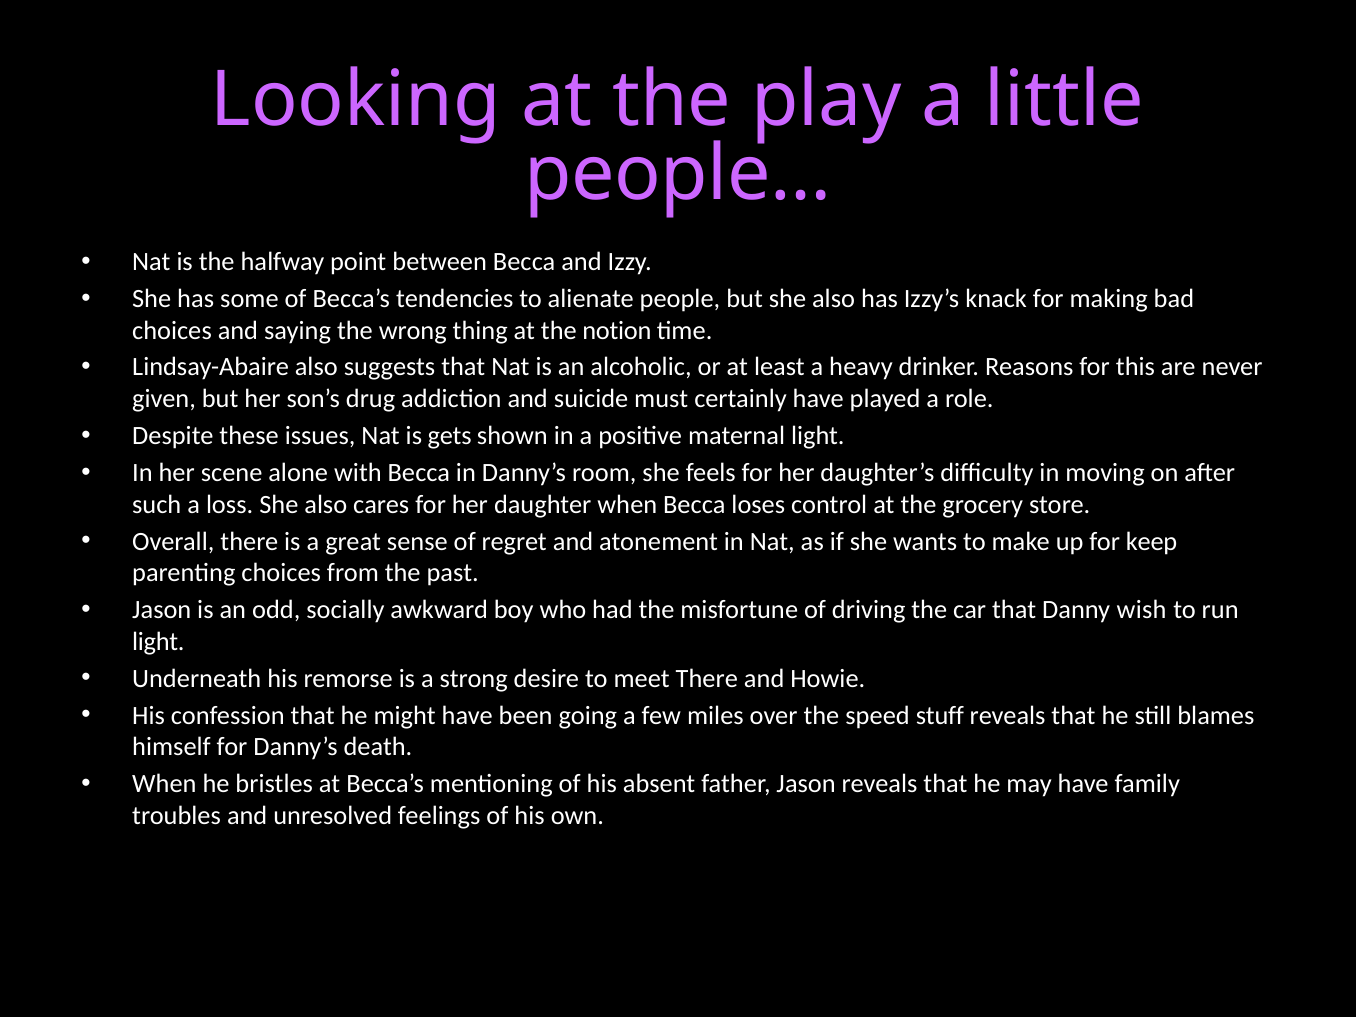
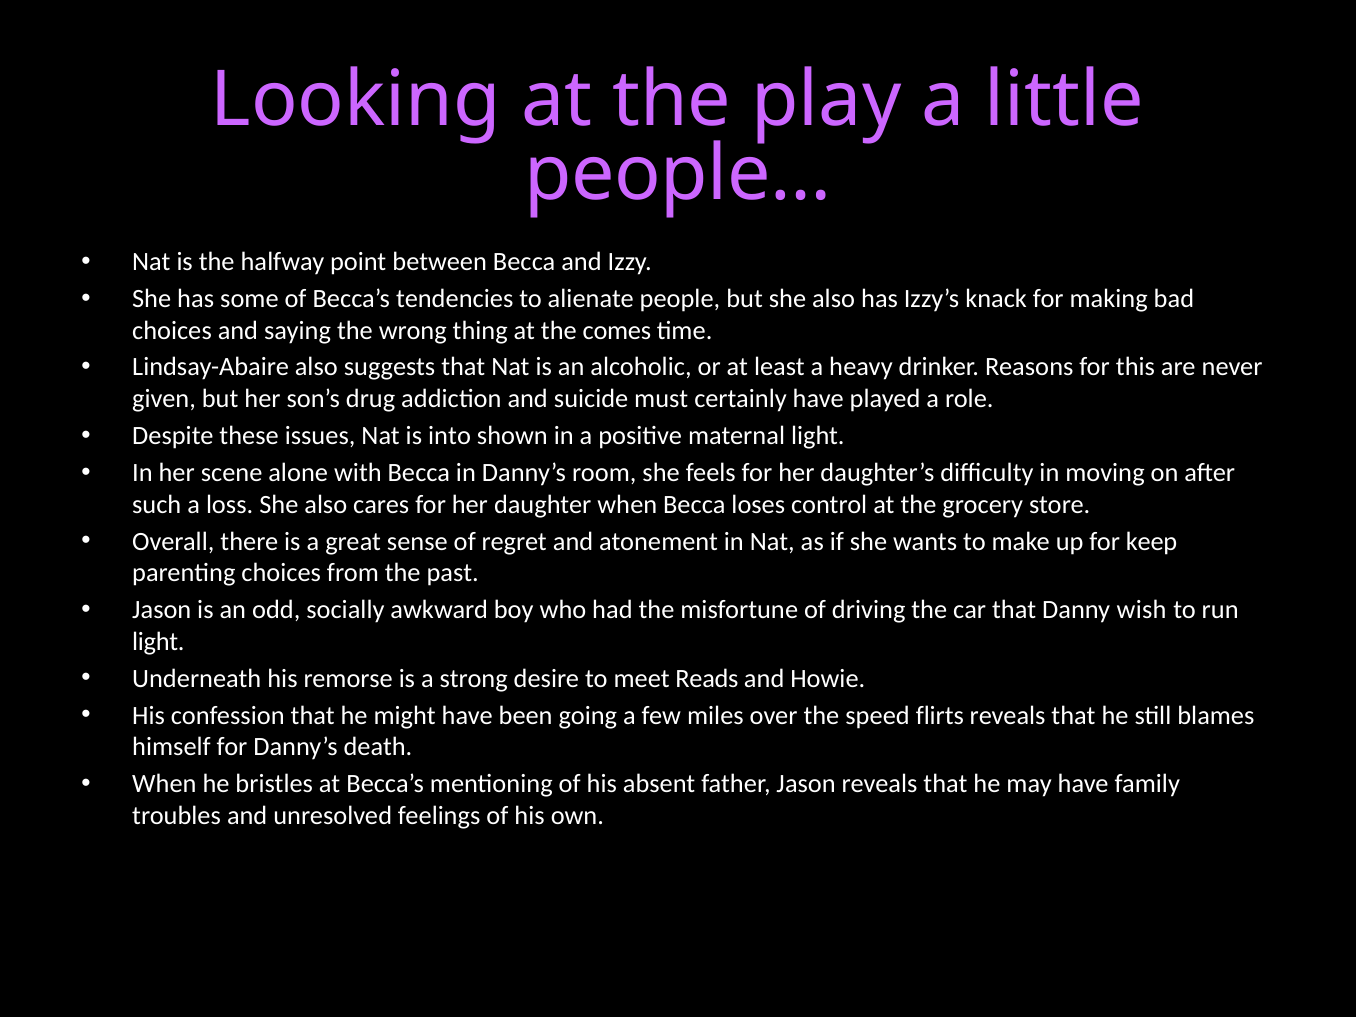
notion: notion -> comes (617, 330)
gets: gets -> into (449, 436)
meet There: There -> Reads (707, 679)
stuff: stuff -> flirts (940, 716)
